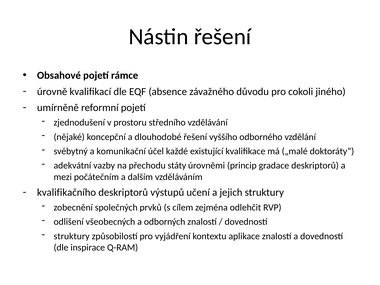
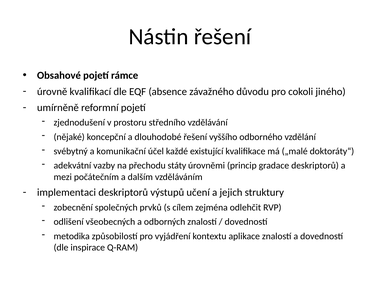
kvalifikačního: kvalifikačního -> implementaci (67, 192)
struktury: struktury -> metodika (72, 236)
